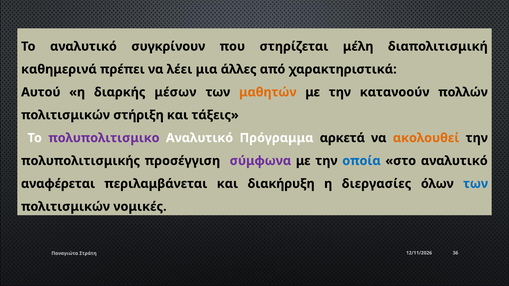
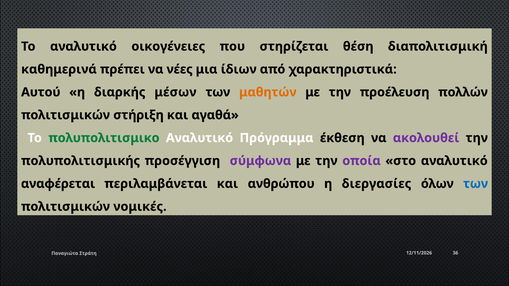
συγκρίνουν: συγκρίνουν -> οικογένειες (168, 46)
μέλη: μέλη -> θέση (358, 46)
λέει: λέει -> νέες (180, 69)
άλλες: άλλες -> ίδιων (239, 69)
κατανοούν: κατανοούν -> προέλευση (395, 92)
τάξεις: τάξεις -> αγαθά (215, 115)
πολυπολιτισμικο colour: purple -> green (104, 138)
αρκετά: αρκετά -> έκθεση (342, 138)
ακολουθεί colour: orange -> purple (426, 138)
οποία colour: blue -> purple (361, 161)
διακήρυξη: διακήρυξη -> ανθρώπου (281, 184)
